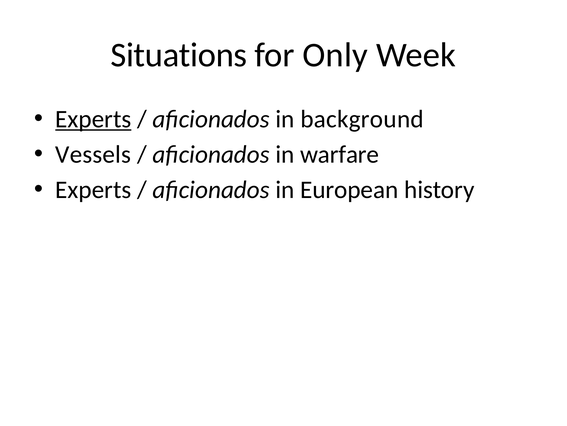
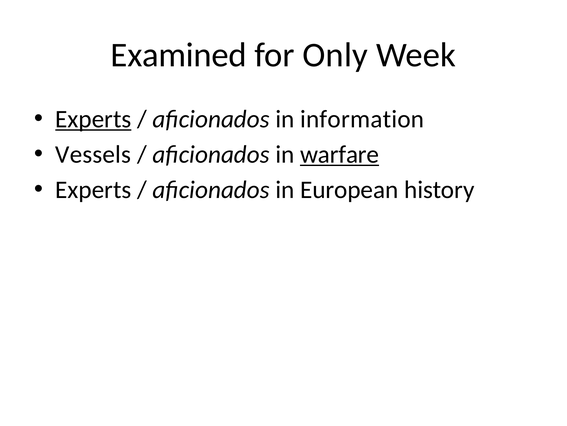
Situations: Situations -> Examined (179, 55)
background: background -> information (362, 119)
warfare underline: none -> present (340, 154)
